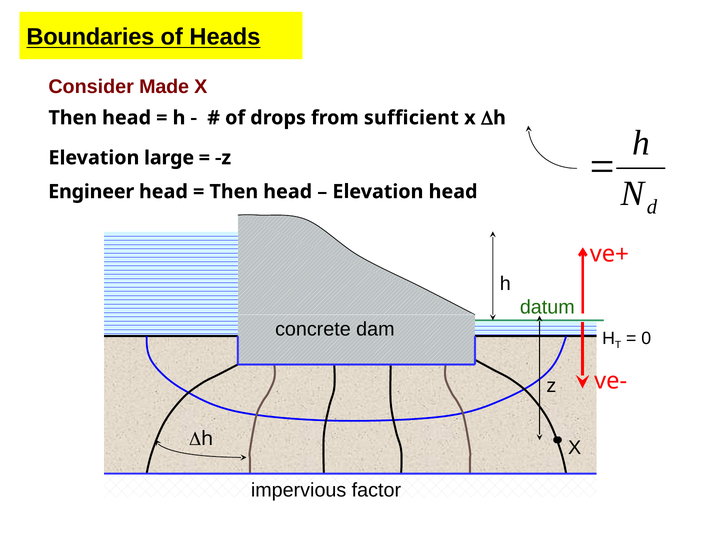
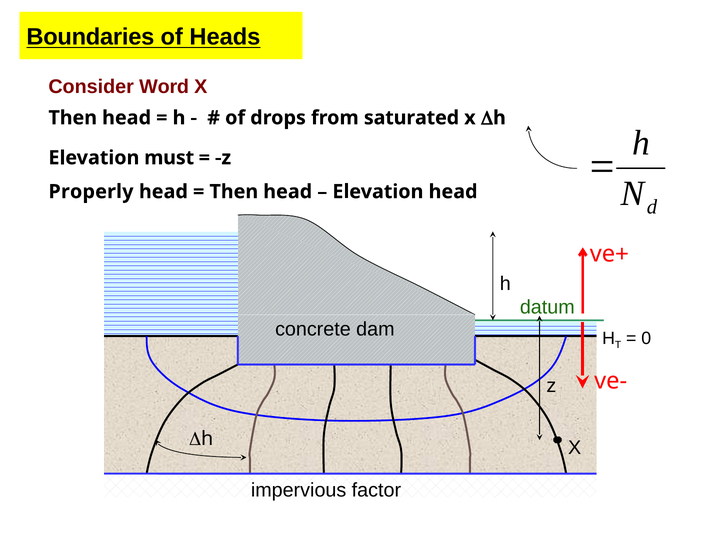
Made: Made -> Word (164, 87)
sufficient: sufficient -> saturated (412, 118)
large: large -> must (169, 158)
Engineer: Engineer -> Properly (91, 192)
